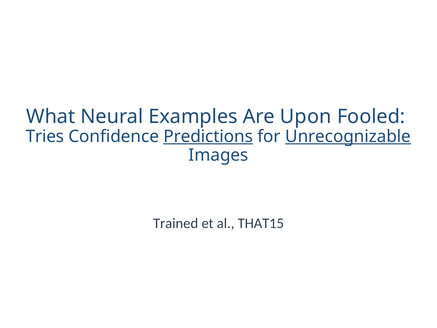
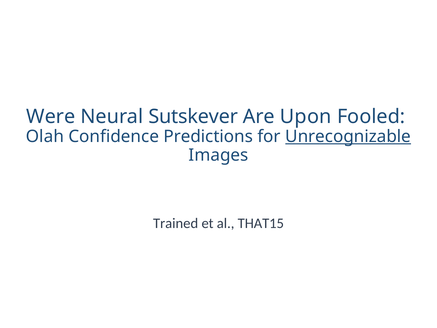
What: What -> Were (51, 117)
Examples: Examples -> Sutskever (193, 117)
Tries: Tries -> Olah (45, 137)
Predictions underline: present -> none (208, 137)
